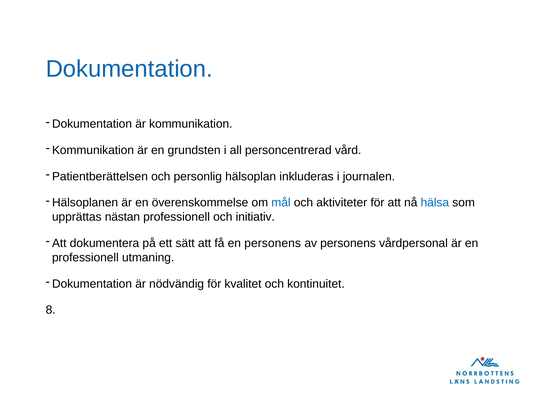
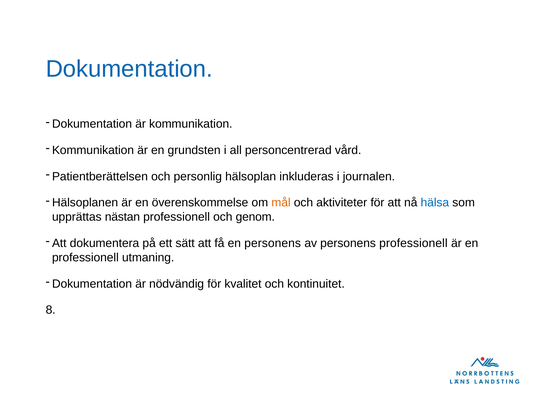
mål colour: blue -> orange (281, 203)
initiativ: initiativ -> genom (255, 217)
personens vårdpersonal: vårdpersonal -> professionell (413, 243)
